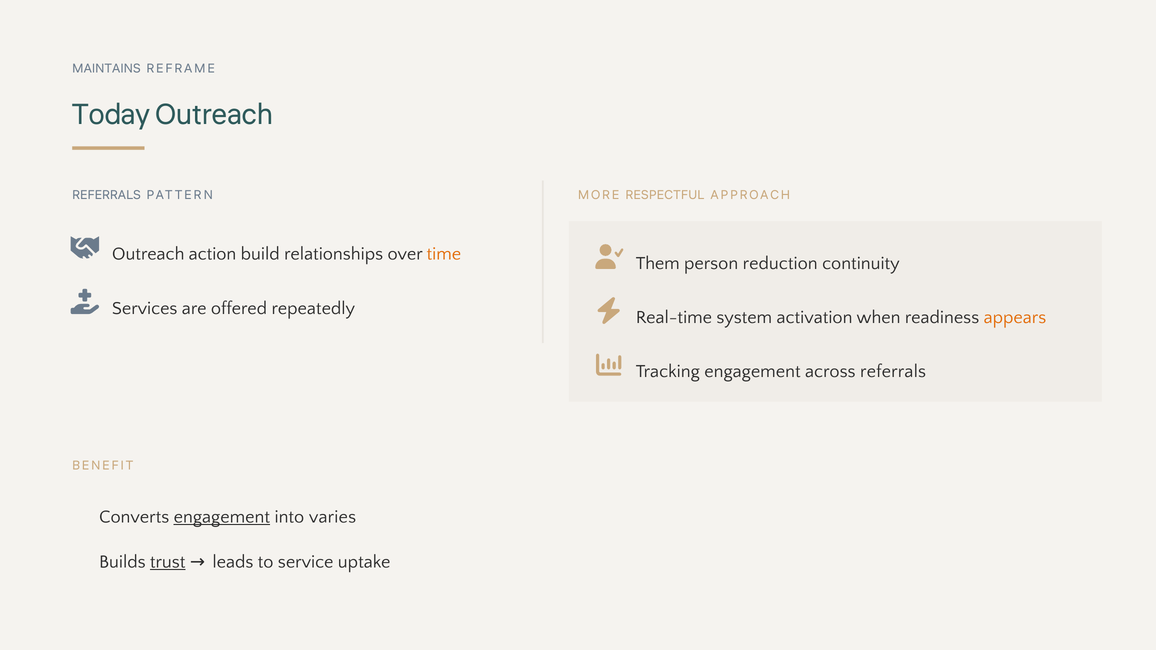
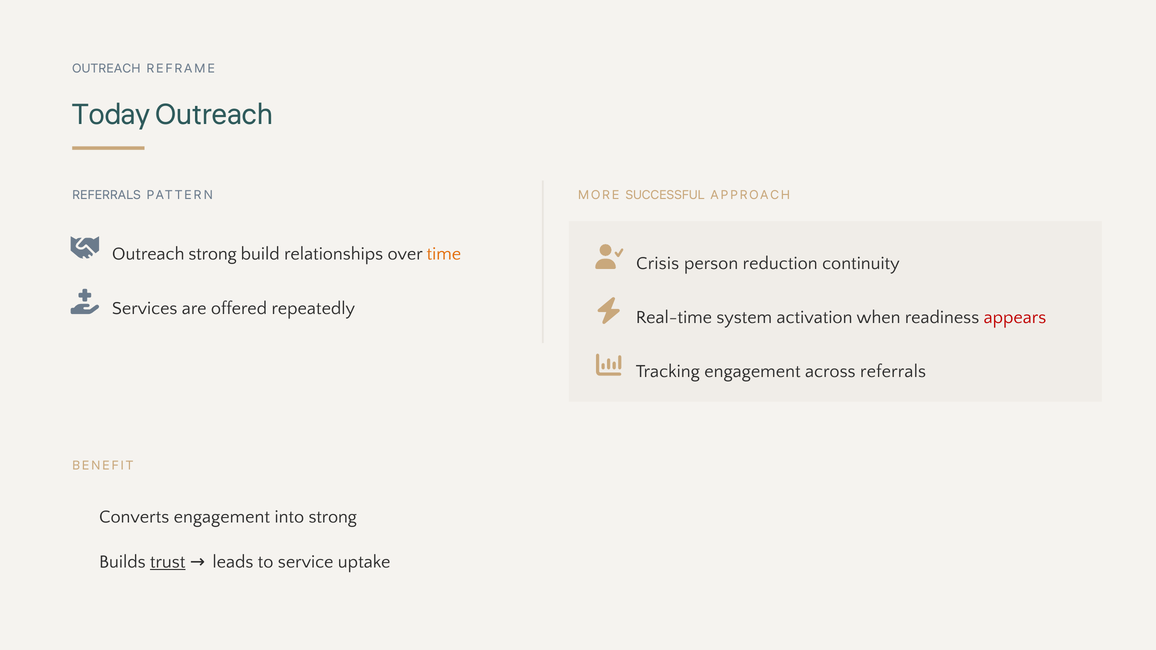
MAINTAINS: MAINTAINS -> OUTREACH (106, 69)
RESPECTFUL: RESPECTFUL -> SUCCESSFUL (665, 195)
Outreach action: action -> strong (213, 254)
Them: Them -> Crisis (658, 263)
appears colour: orange -> red (1015, 317)
engagement underline: present -> none (222, 517)
into varies: varies -> strong (333, 517)
